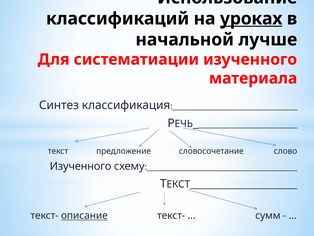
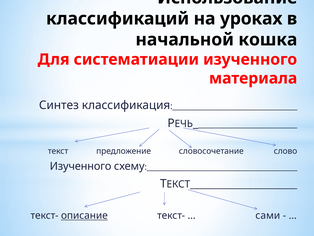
уроках underline: present -> none (251, 19)
лучше: лучше -> кошка (268, 40)
сумм: сумм -> сами (268, 215)
